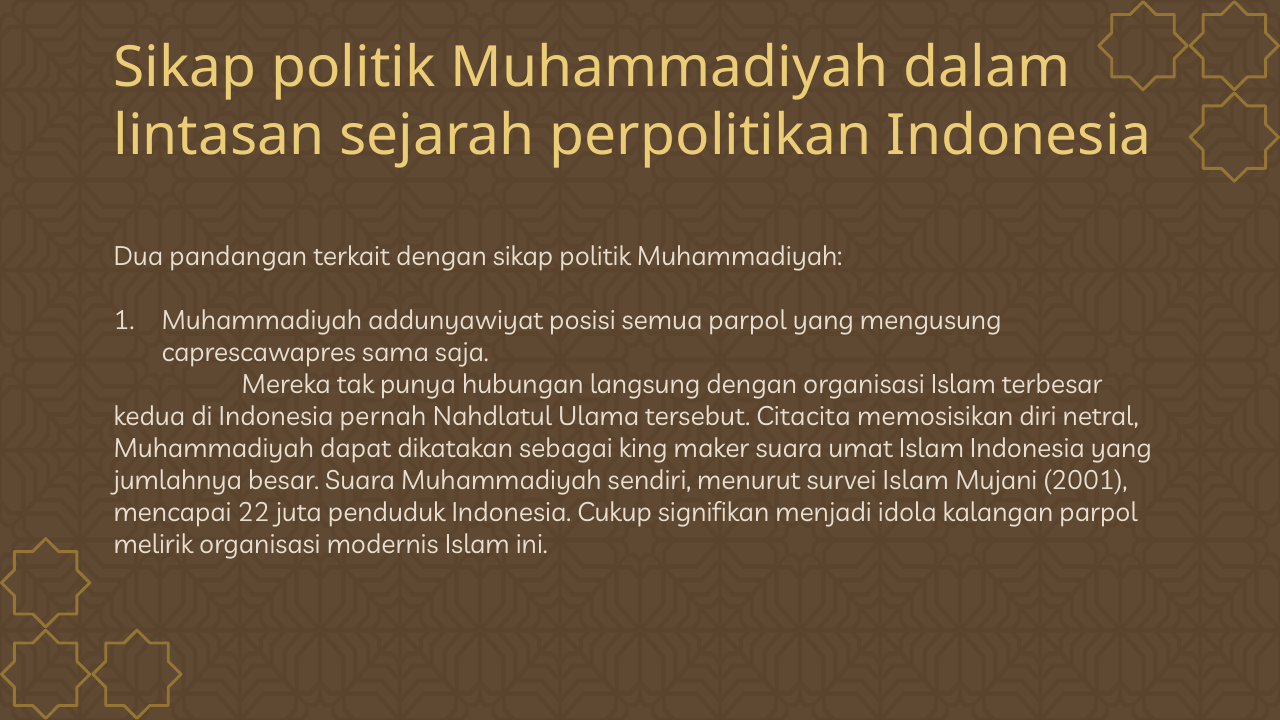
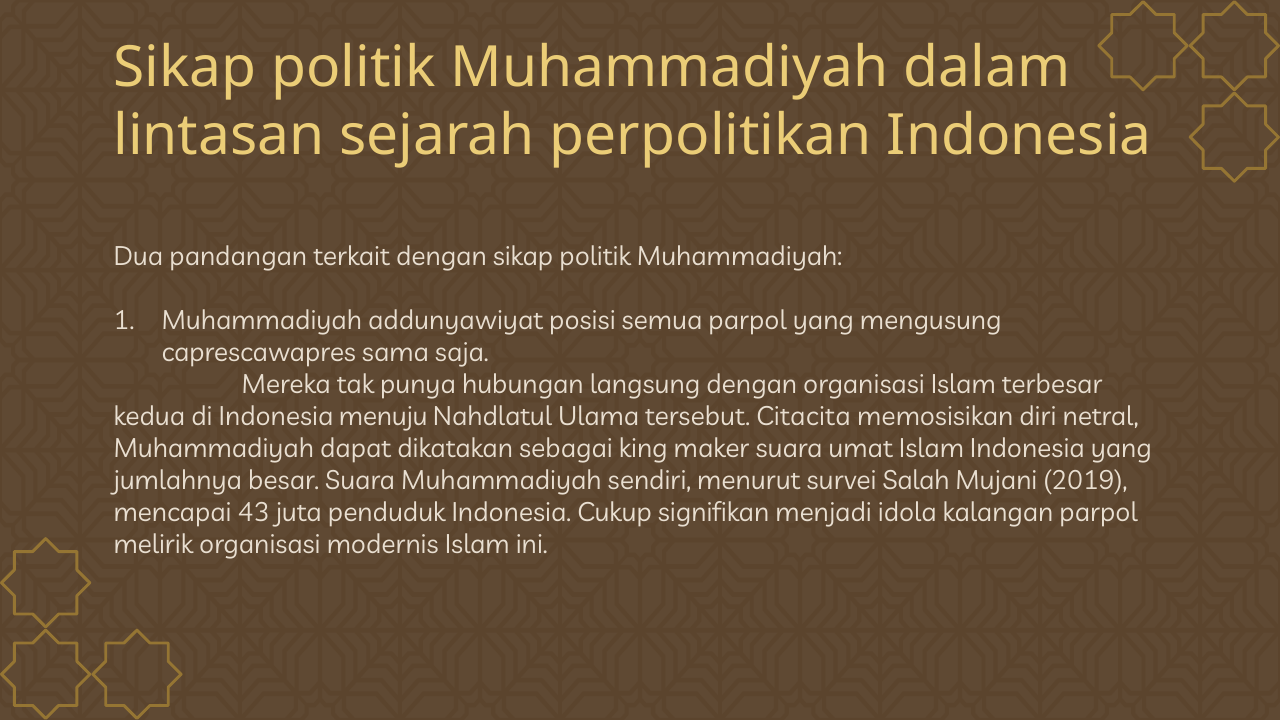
pernah: pernah -> menuju (383, 417)
survei Islam: Islam -> Salah (916, 481)
2001: 2001 -> 2019 (1085, 481)
22: 22 -> 43 (254, 513)
